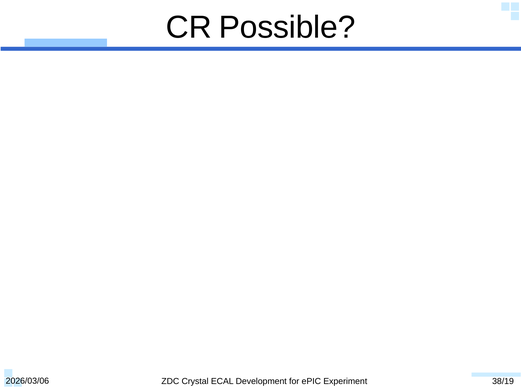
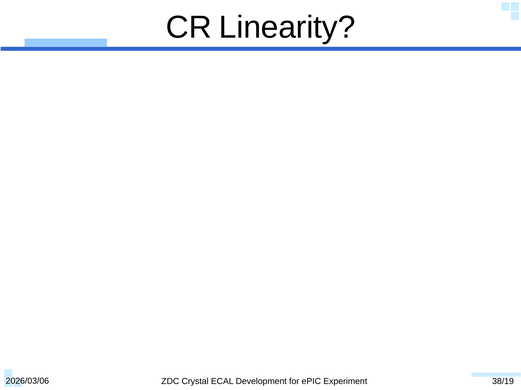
Possible: Possible -> Linearity (287, 27)
